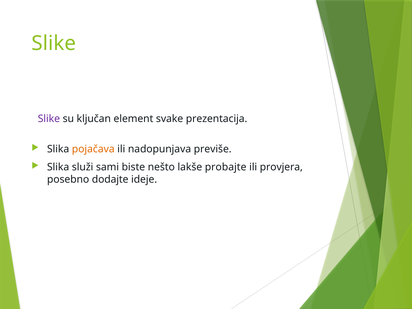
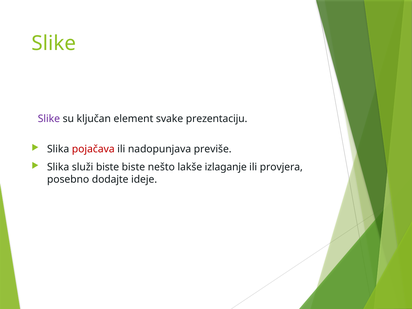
prezentacija: prezentacija -> prezentaciju (217, 119)
pojačava colour: orange -> red (93, 149)
služi sami: sami -> biste (108, 167)
probajte: probajte -> izlaganje (226, 167)
